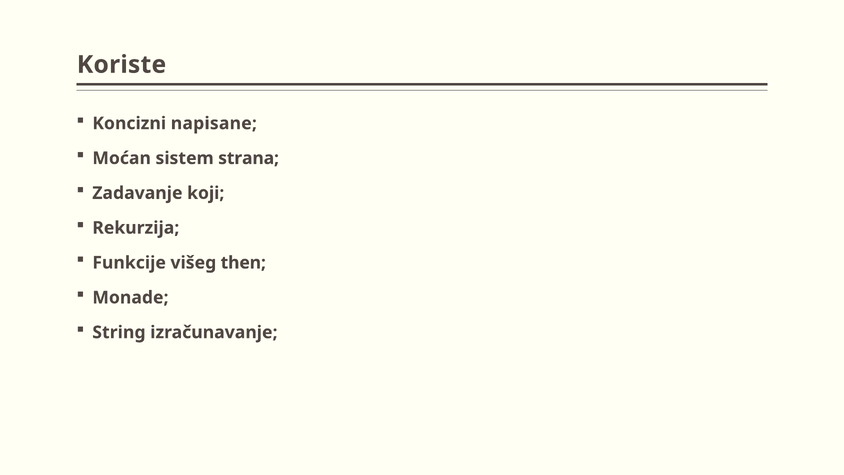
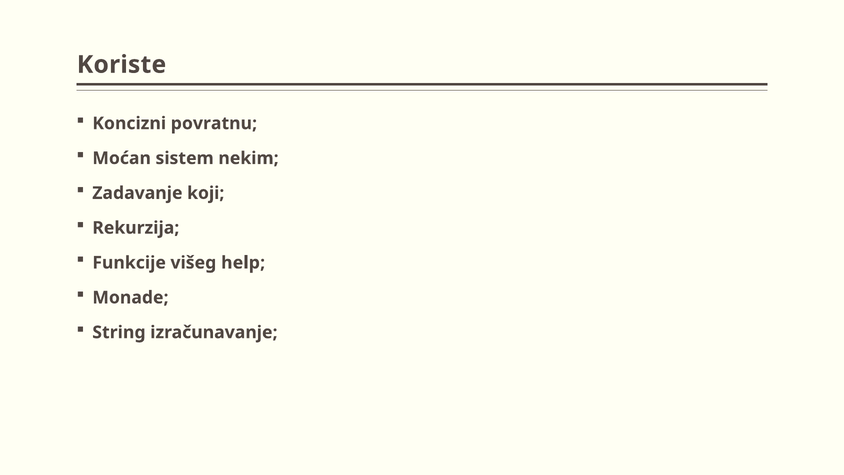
napisane: napisane -> povratnu (214, 123)
strana: strana -> nekim (249, 158)
then: then -> help (243, 263)
